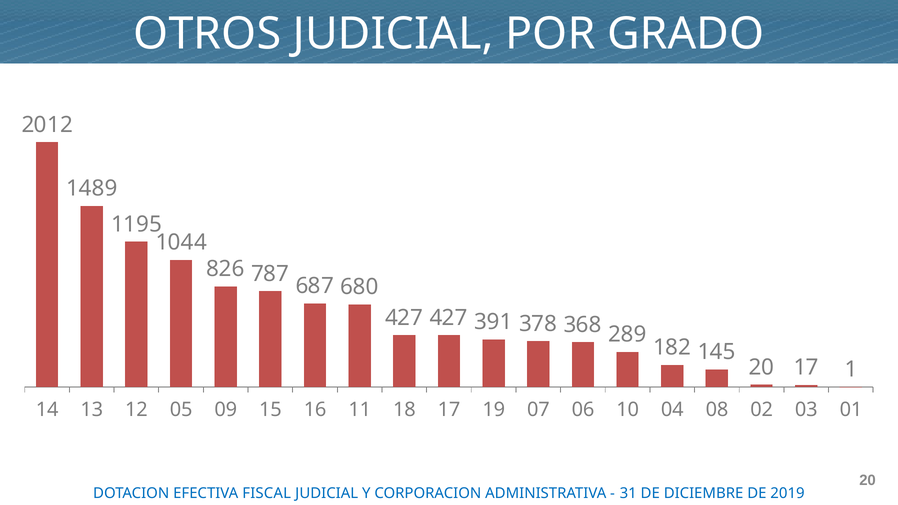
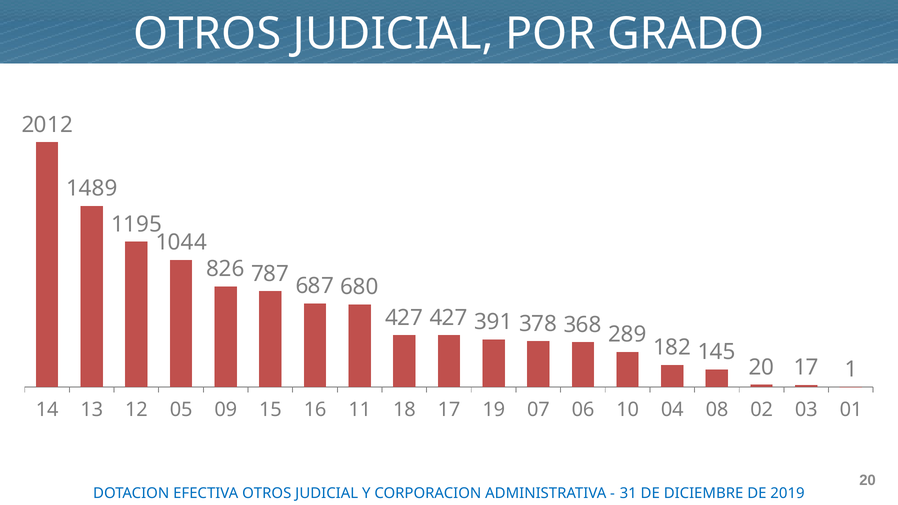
FISCAL: FISCAL -> OTROS (267, 493)
